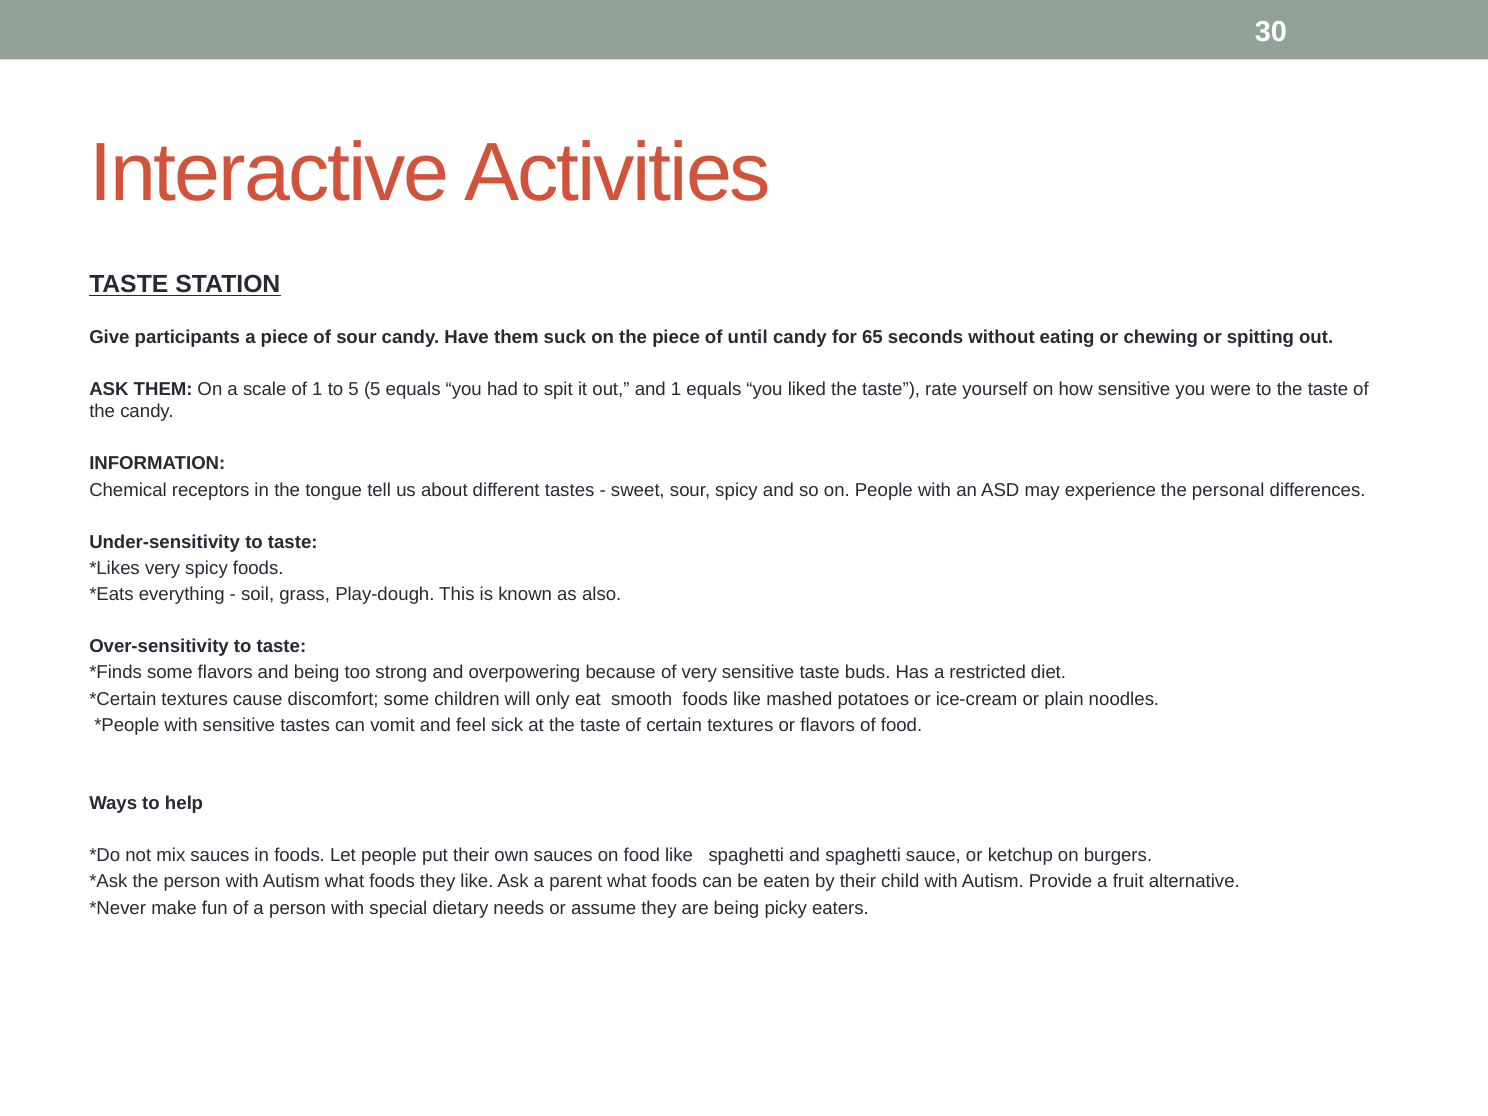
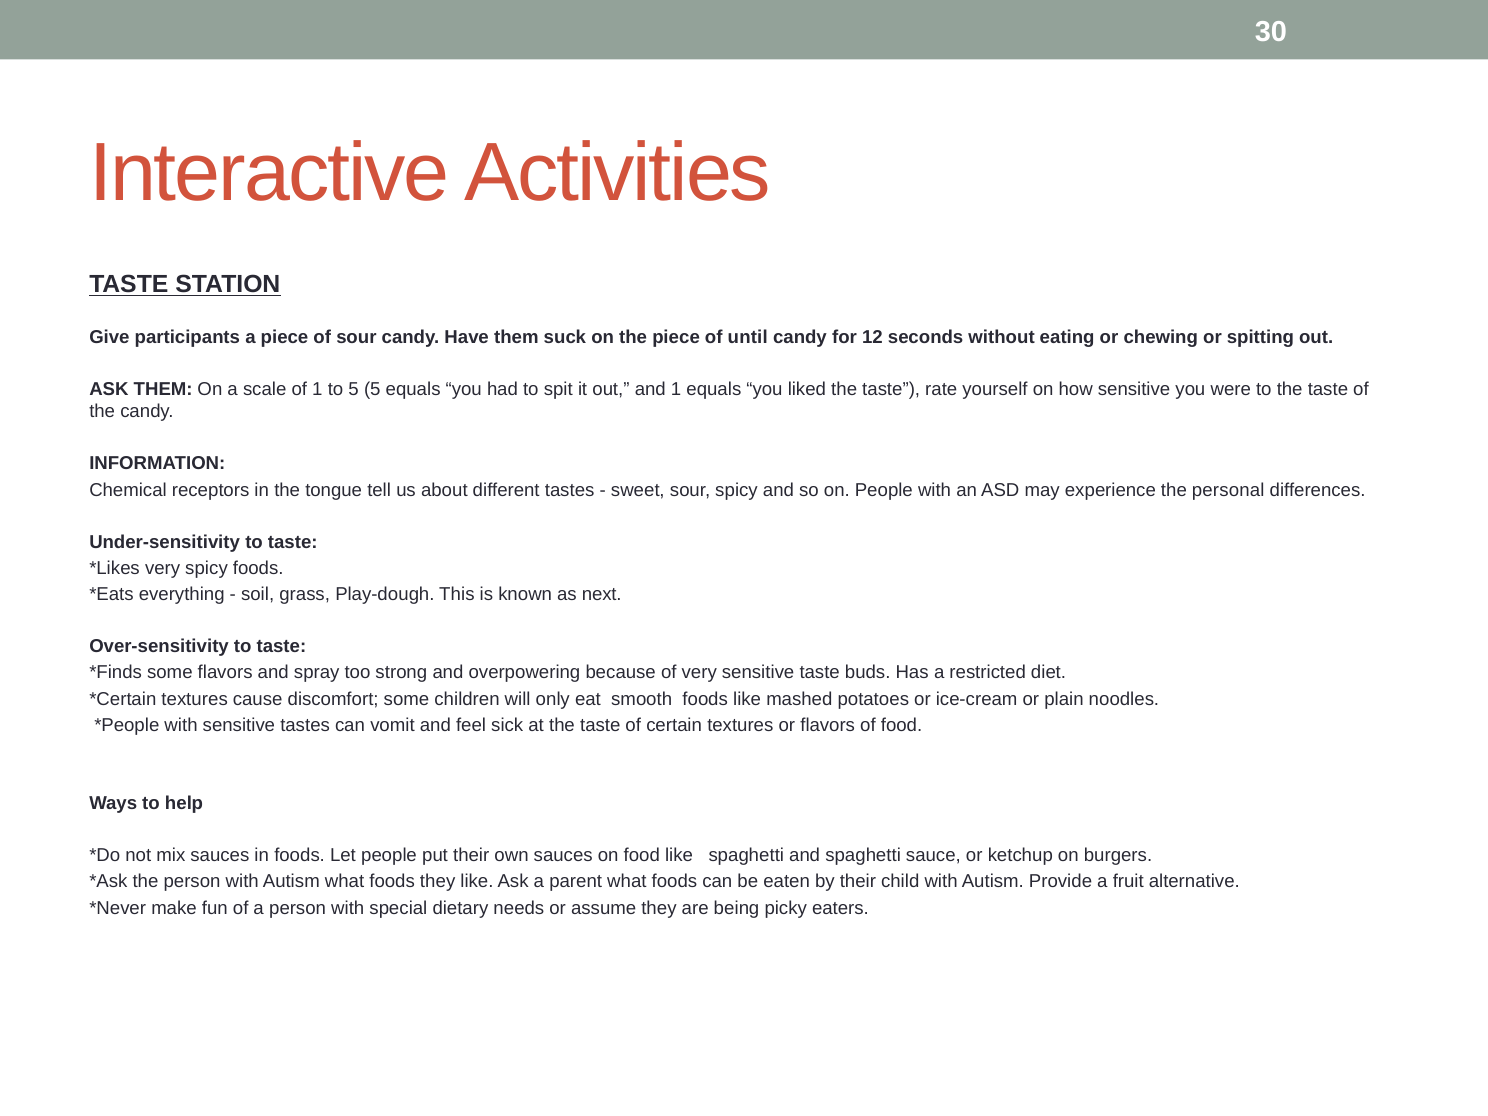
65: 65 -> 12 (872, 337)
also: also -> next (602, 594)
and being: being -> spray (317, 673)
